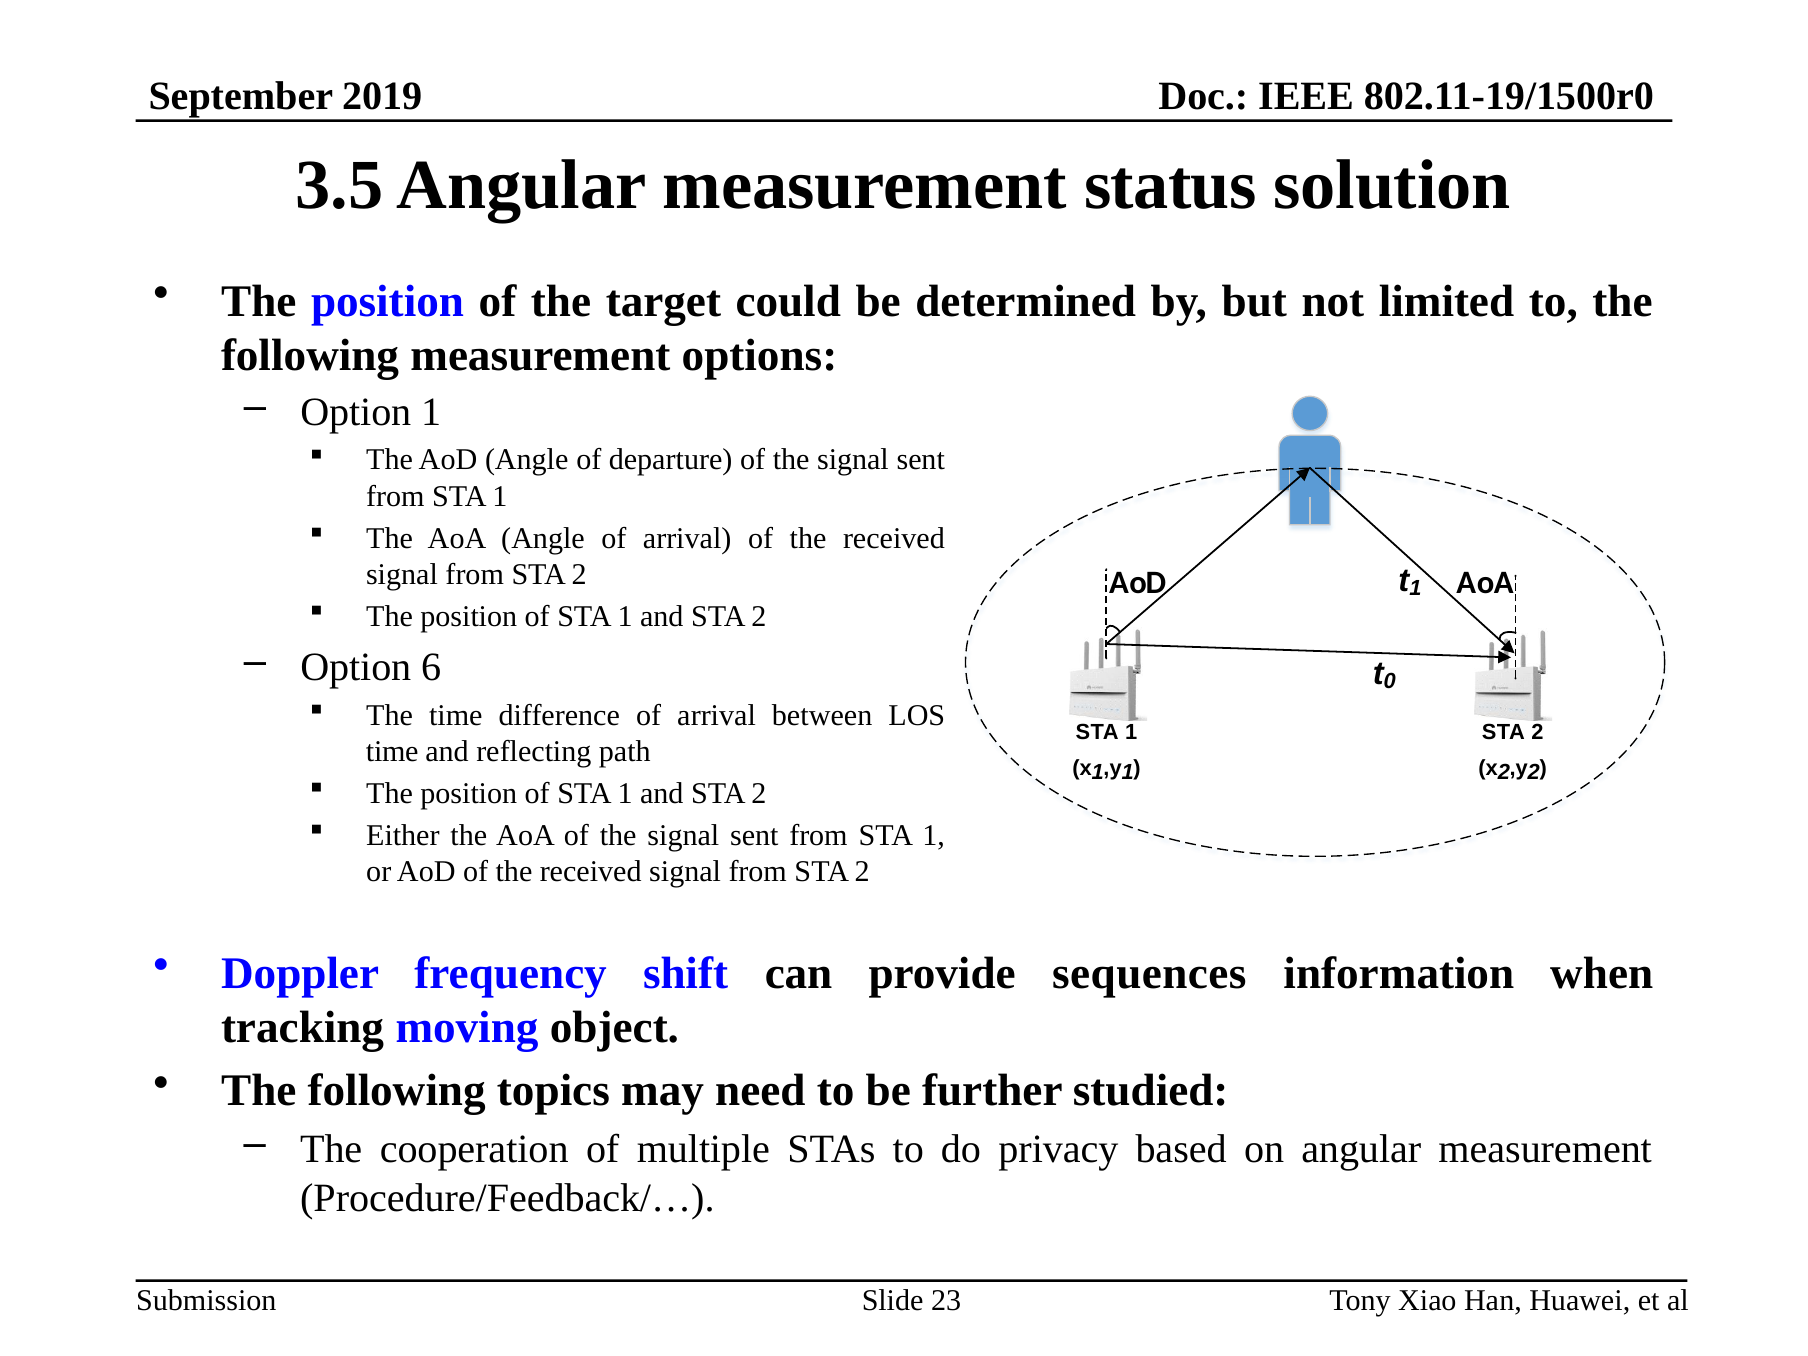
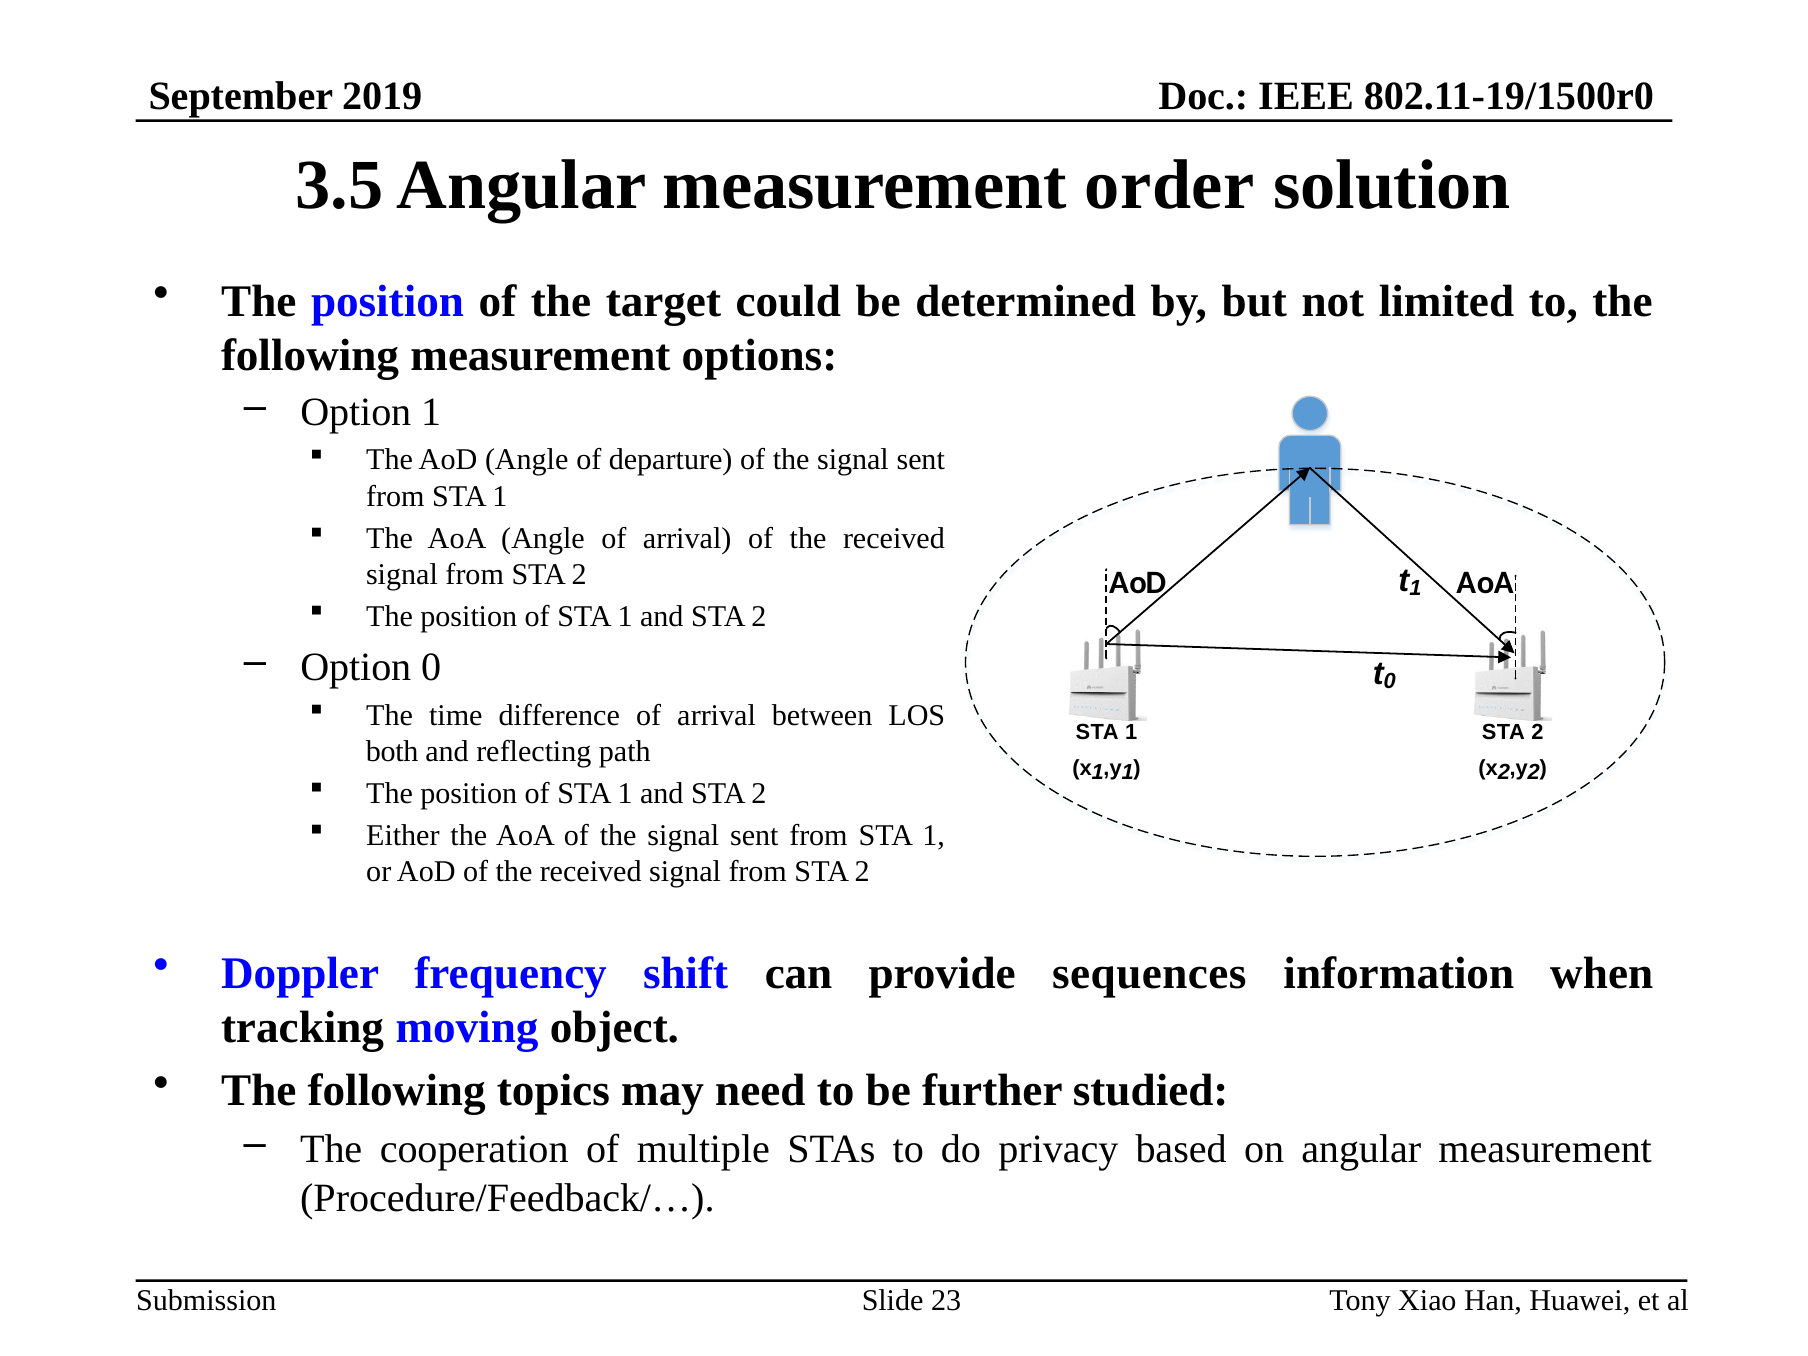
status: status -> order (1170, 186)
Option 6: 6 -> 0 (431, 668)
time: time -> both (392, 751)
